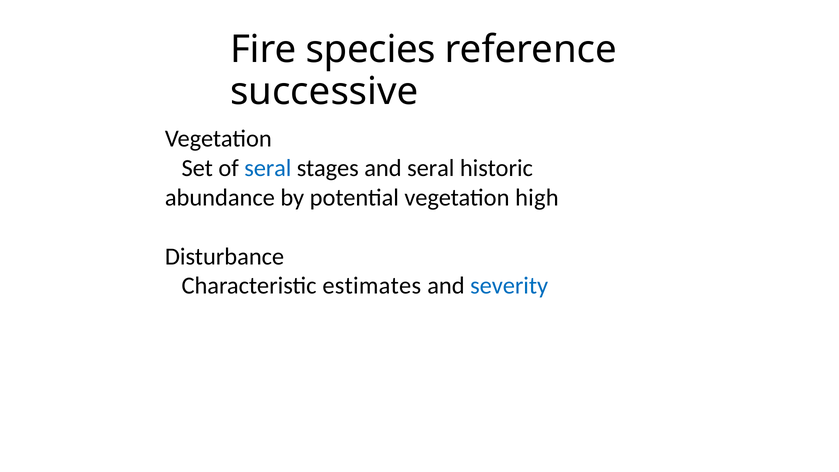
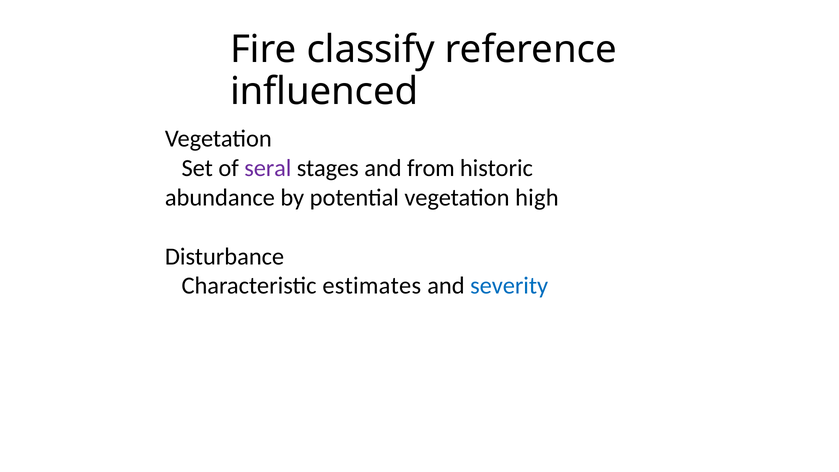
species: species -> classify (371, 50)
successive: successive -> influenced (324, 91)
seral colour: blue -> purple (268, 168)
and seral: seral -> from (431, 168)
